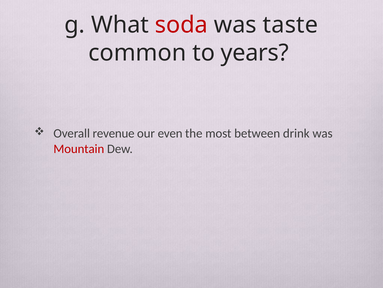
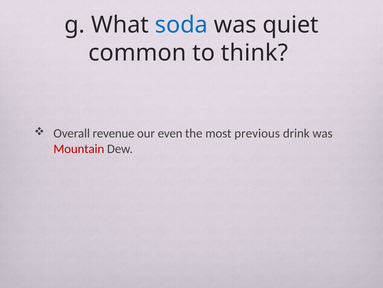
soda colour: red -> blue (181, 25)
taste: taste -> quiet (291, 25)
years: years -> think (255, 53)
between: between -> previous (257, 133)
